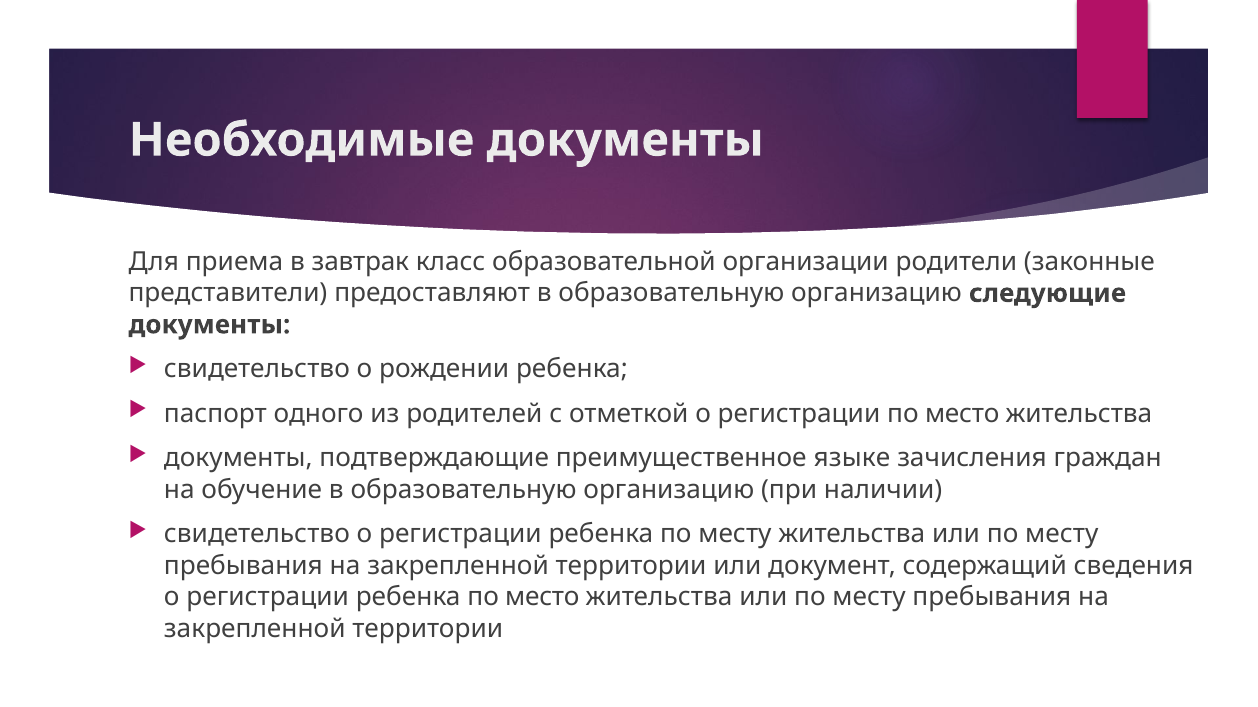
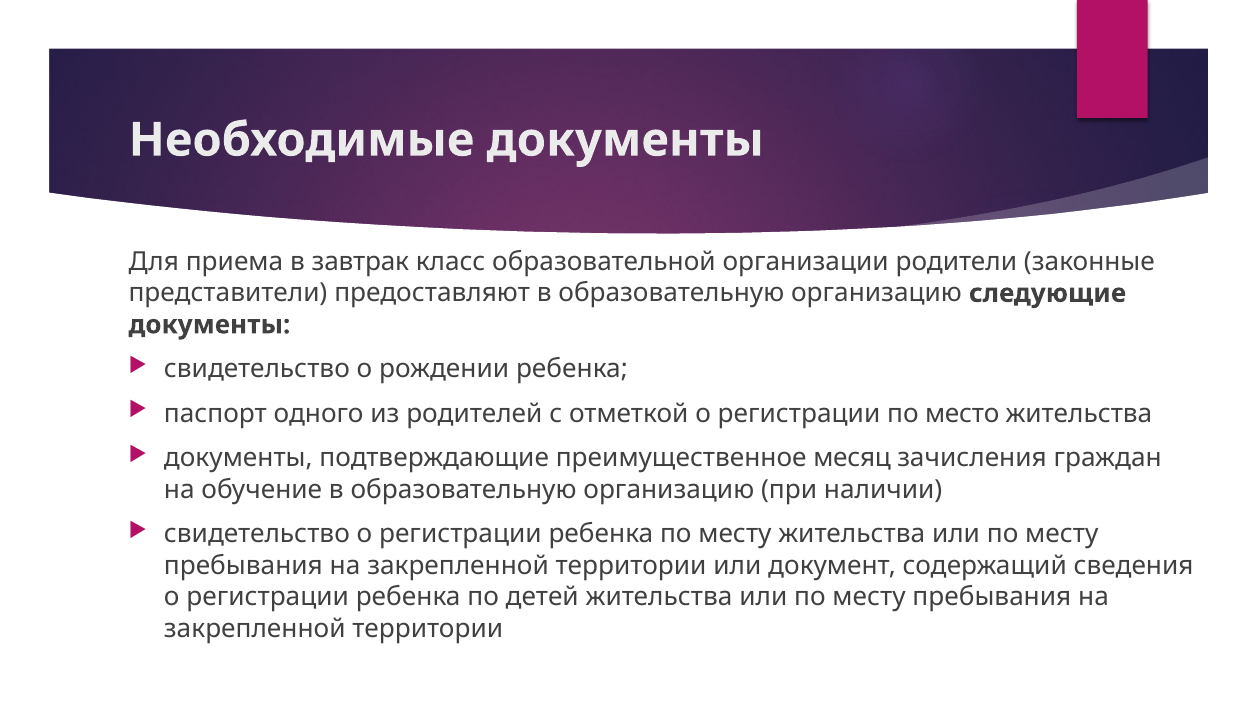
языке: языке -> месяц (852, 459)
ребенка по место: место -> детей (542, 598)
